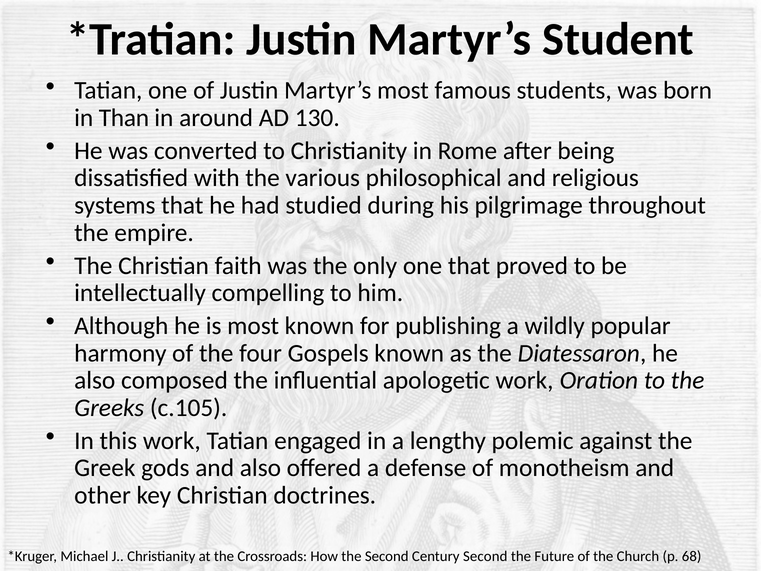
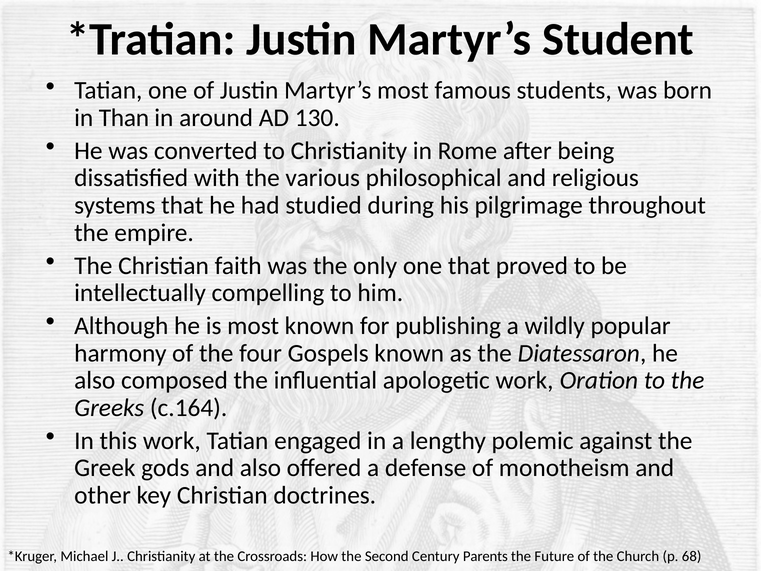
c.105: c.105 -> c.164 (189, 408)
Century Second: Second -> Parents (485, 556)
